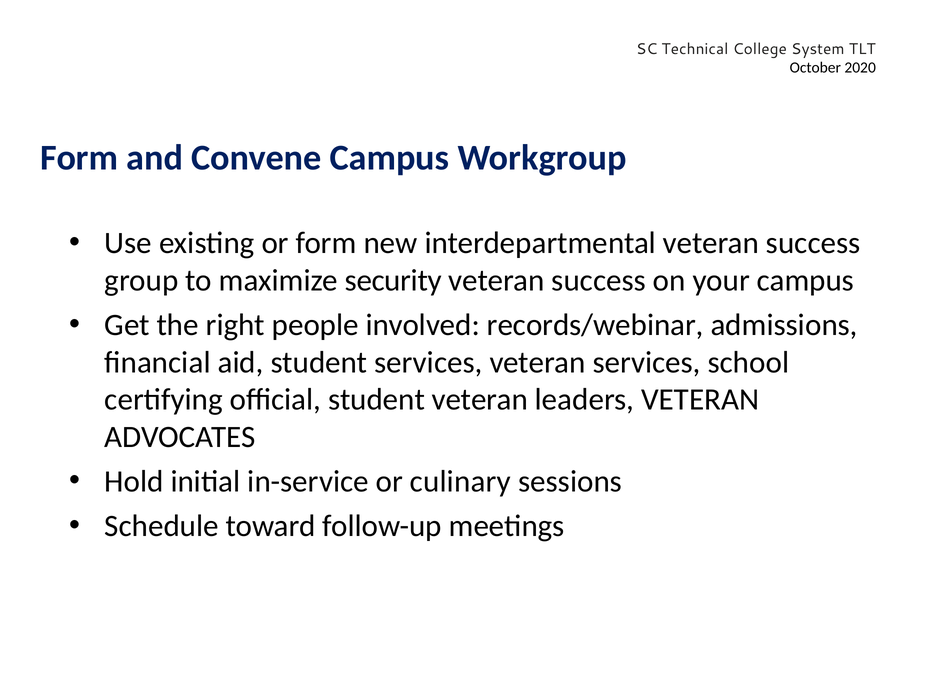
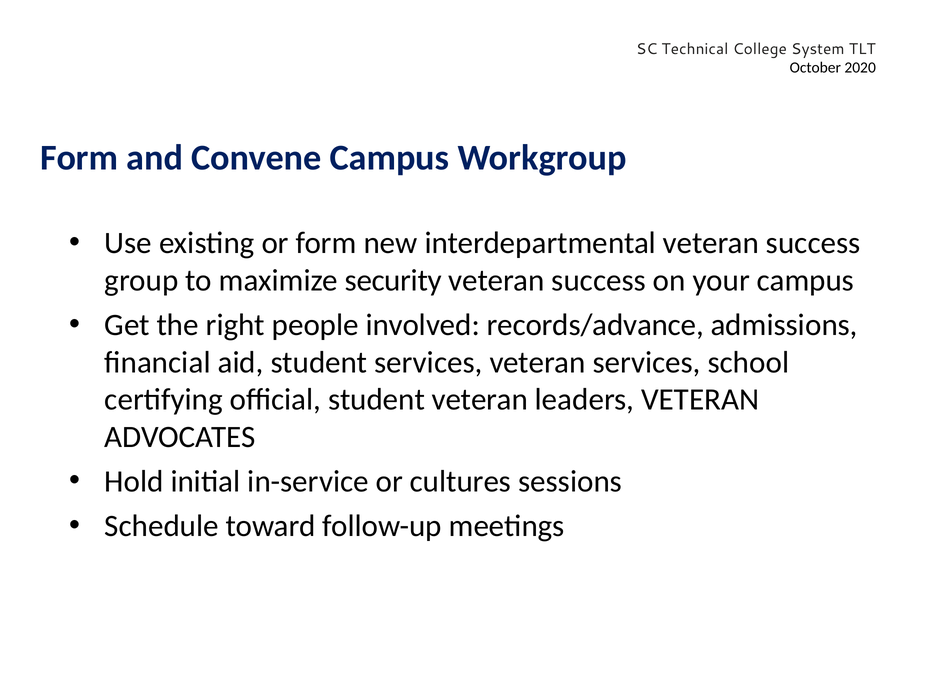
records/webinar: records/webinar -> records/advance (595, 325)
culinary: culinary -> cultures (461, 481)
